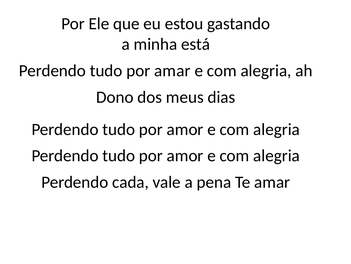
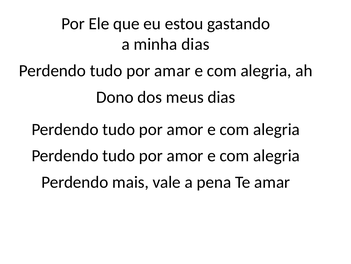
minha está: está -> dias (195, 44)
cada: cada -> mais (131, 182)
